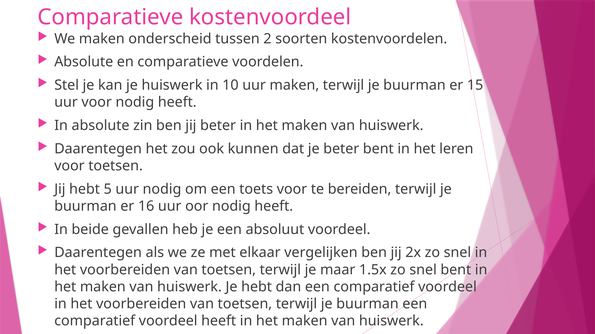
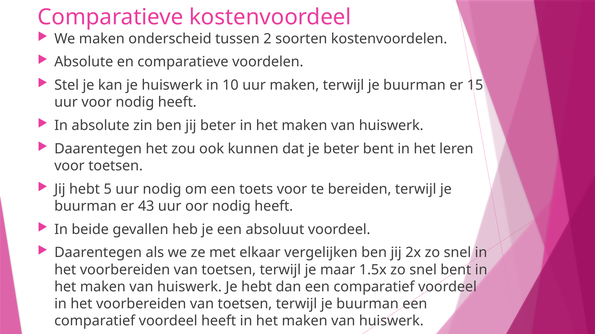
16: 16 -> 43 (146, 207)
